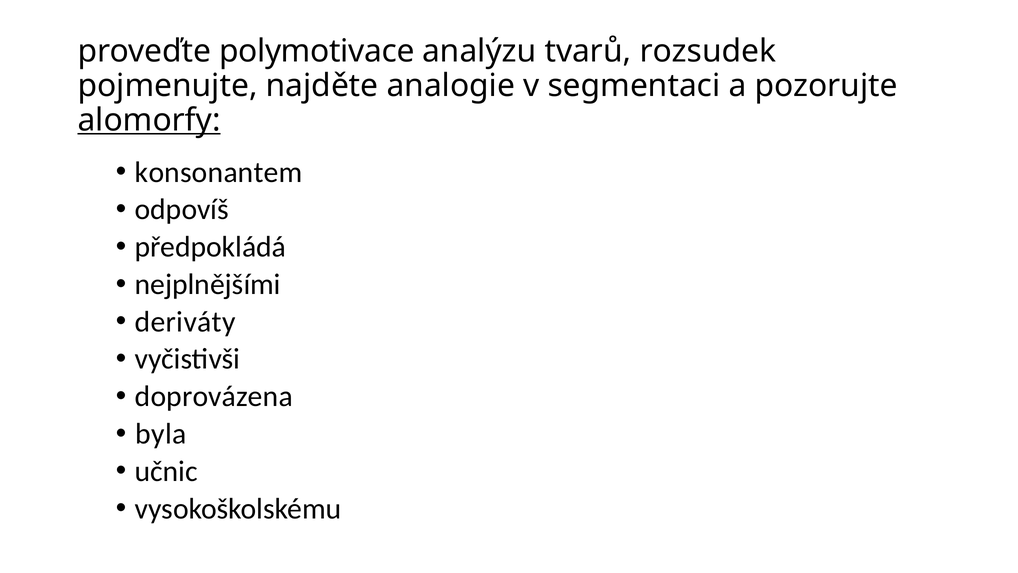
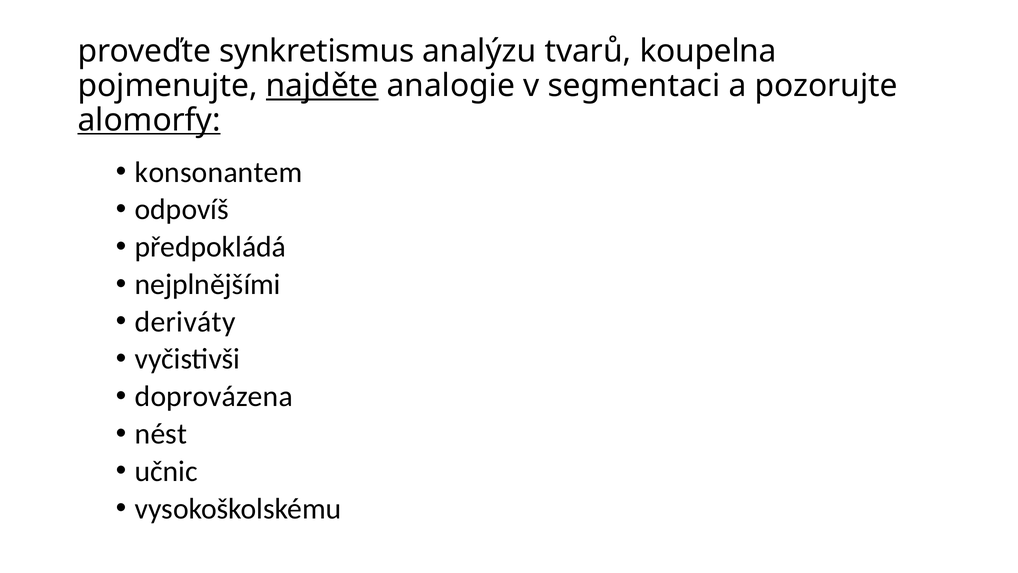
polymotivace: polymotivace -> synkretismus (317, 51)
rozsudek: rozsudek -> koupelna (708, 51)
najděte underline: none -> present (322, 86)
byla: byla -> nést (161, 434)
